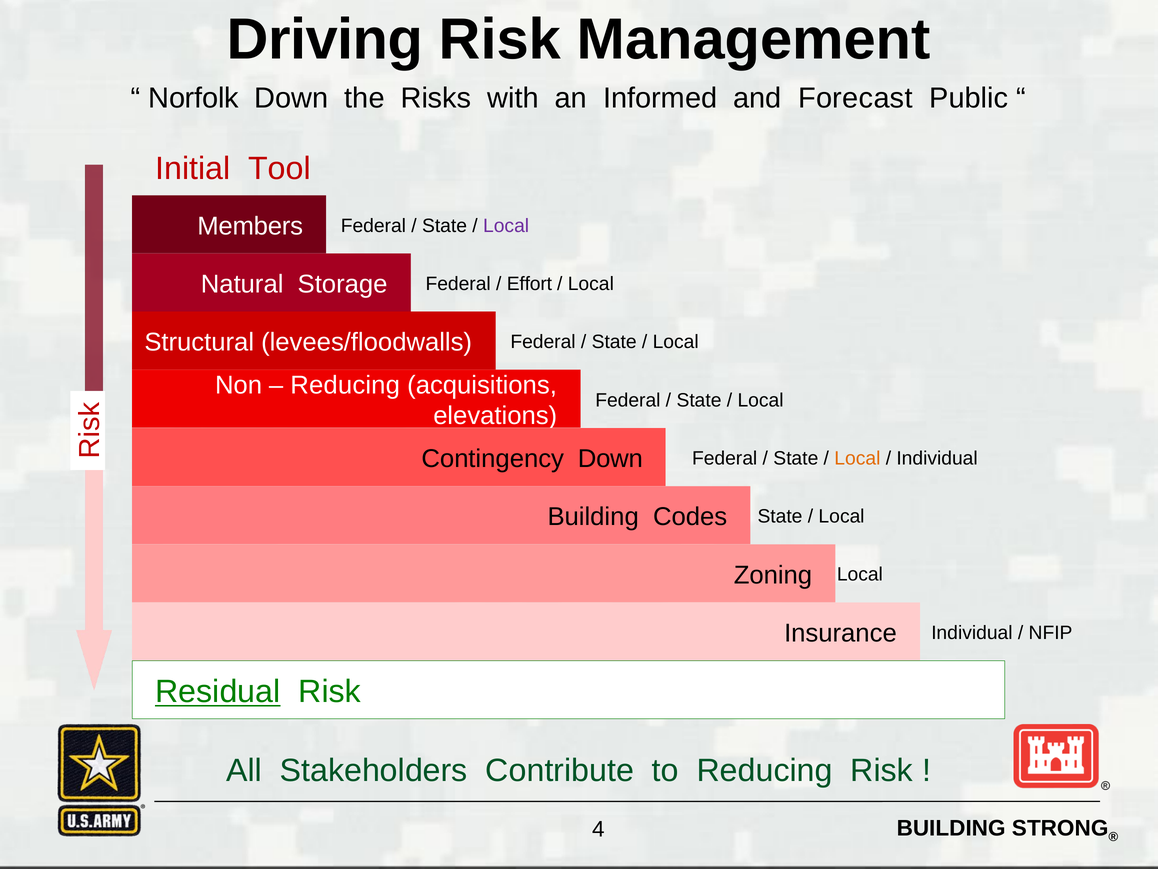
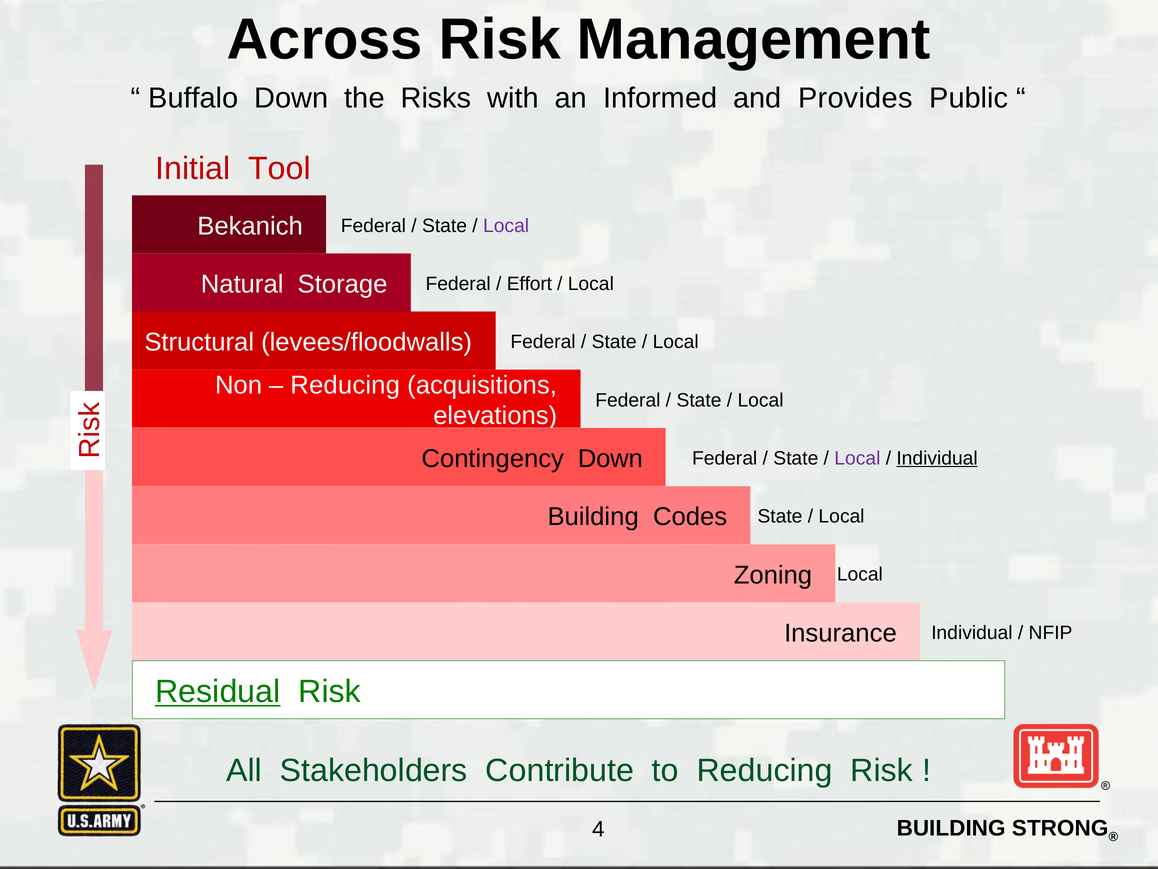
Driving: Driving -> Across (325, 40)
Norfolk: Norfolk -> Buffalo (193, 98)
Forecast: Forecast -> Provides (855, 98)
Members: Members -> Bekanich (250, 226)
Local colour: orange -> purple (857, 458)
Individual underline: none -> present (937, 458)
